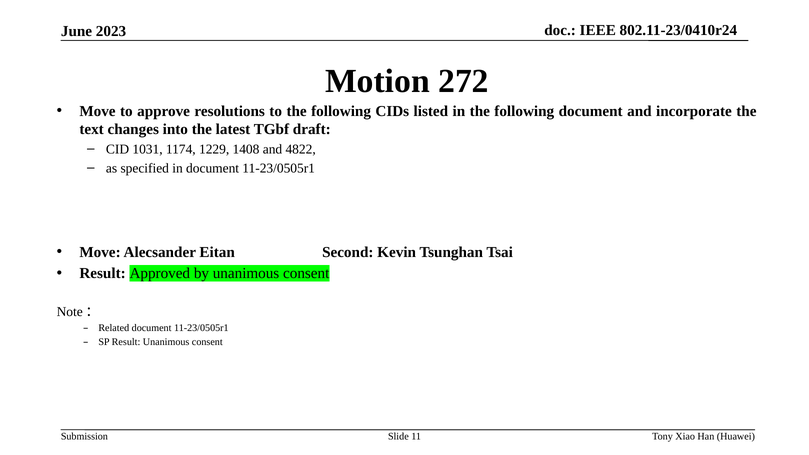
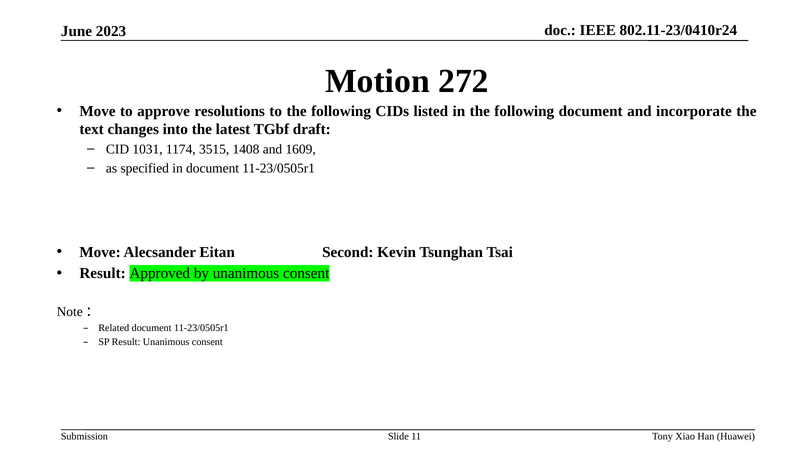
1229: 1229 -> 3515 (214, 149)
4822: 4822 -> 1609 (301, 149)
